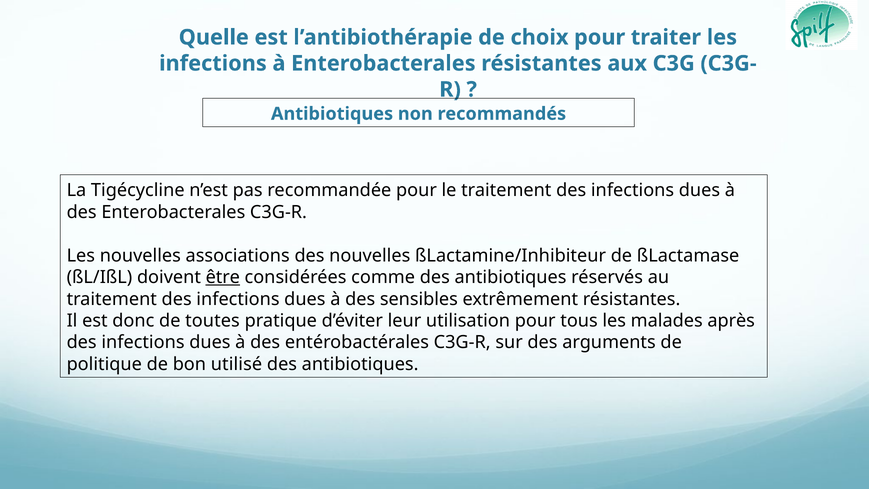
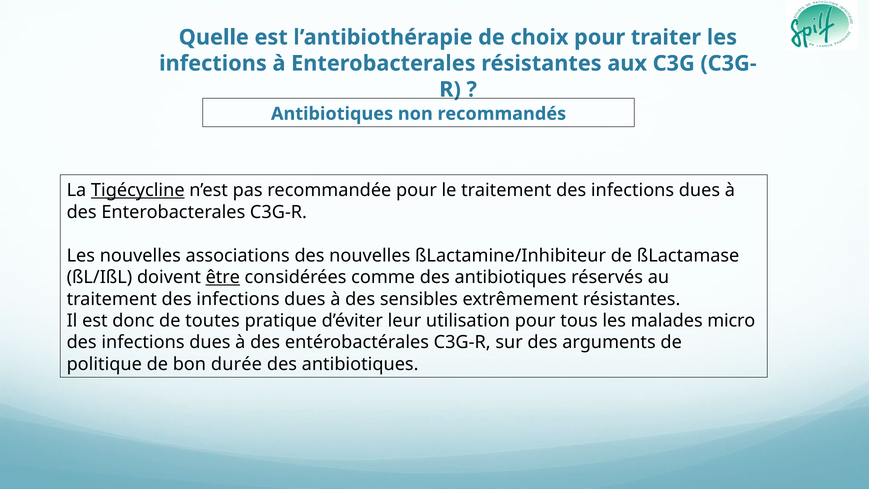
Tigécycline underline: none -> present (138, 190)
après: après -> micro (731, 321)
utilisé: utilisé -> durée (236, 364)
